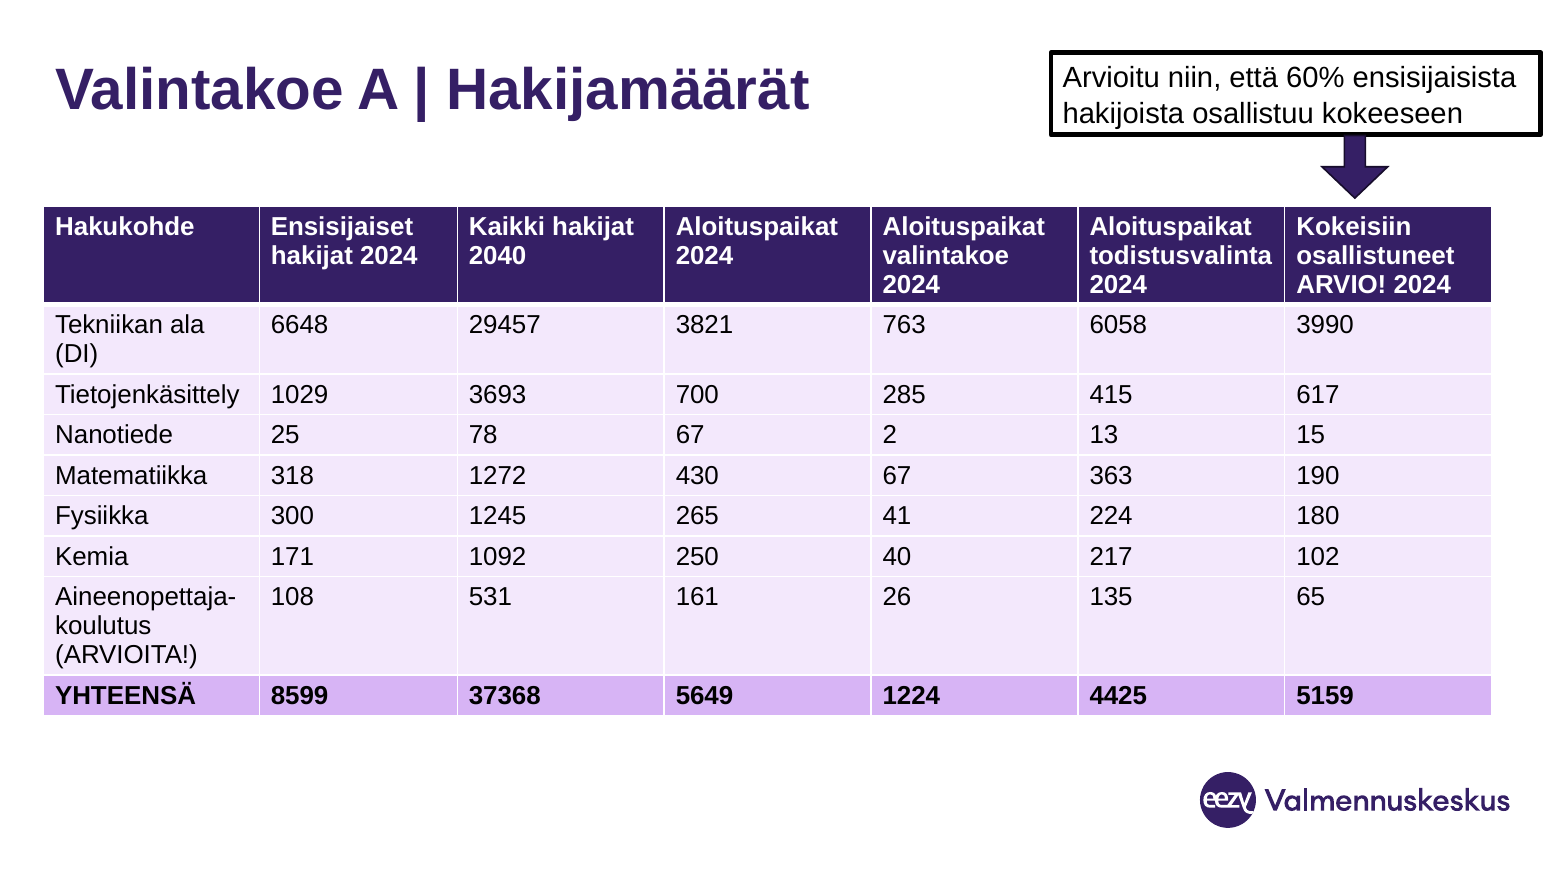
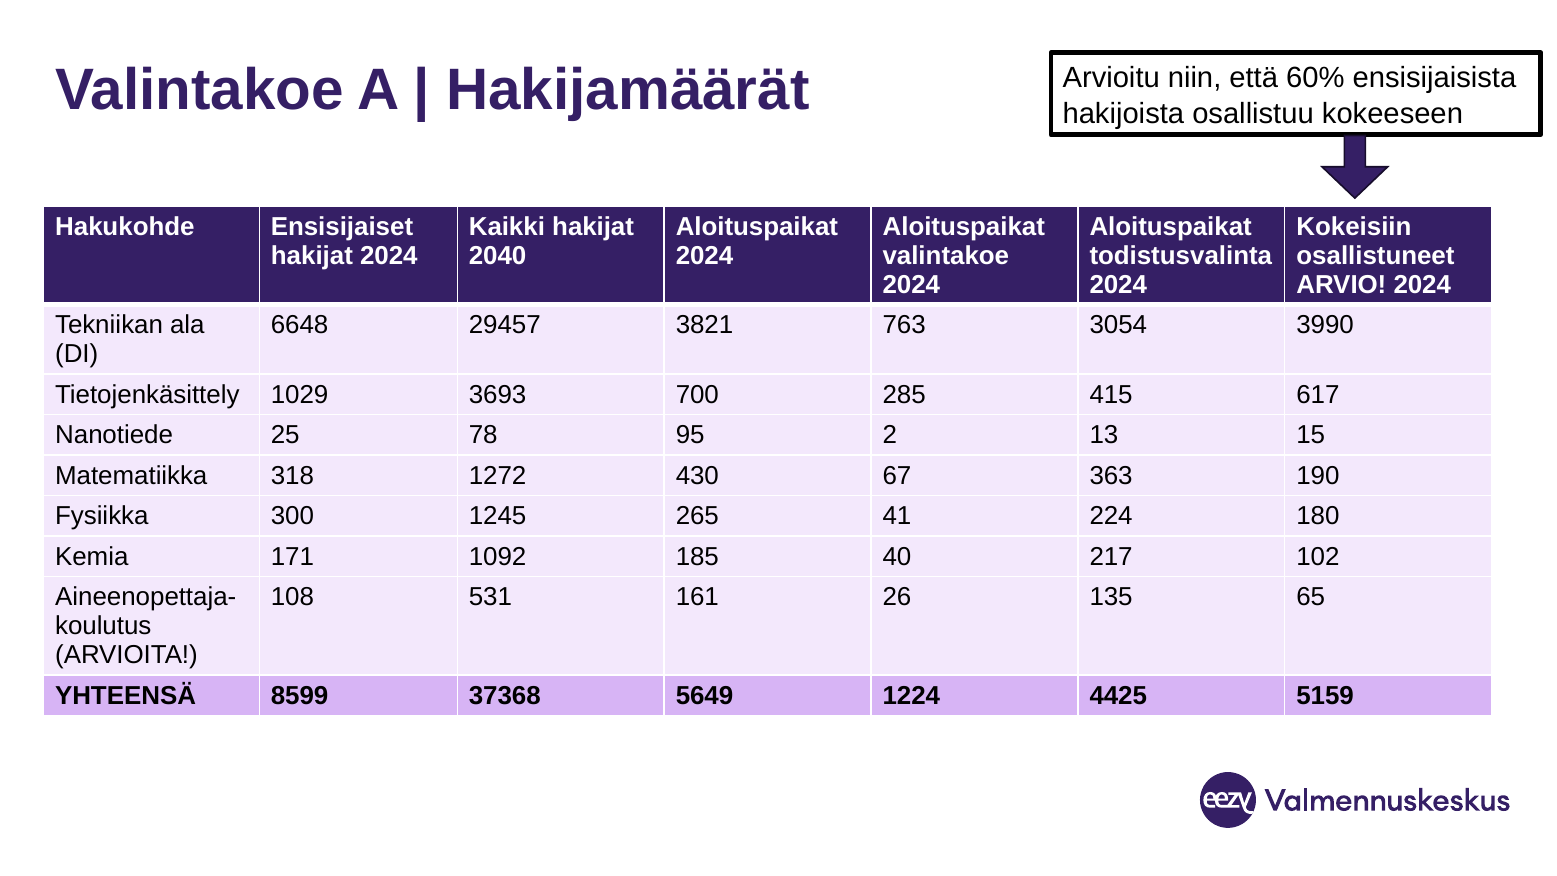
6058: 6058 -> 3054 (1118, 325)
78 67: 67 -> 95 (690, 435)
250: 250 -> 185 (697, 557)
